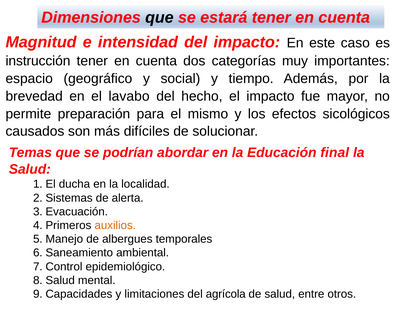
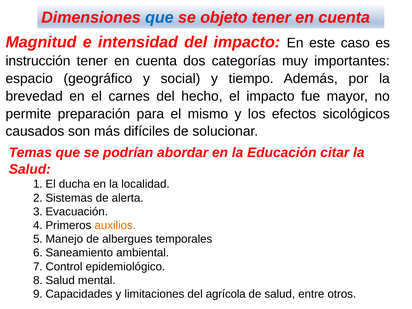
que colour: black -> blue (159, 18)
estará: estará -> objeto (224, 18)
lavabo: lavabo -> carnes (129, 96)
final: final -> citar (335, 153)
